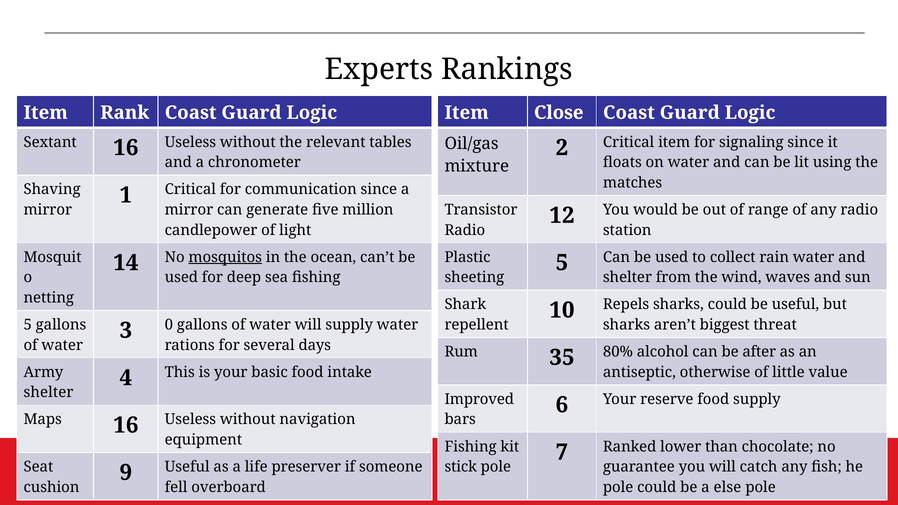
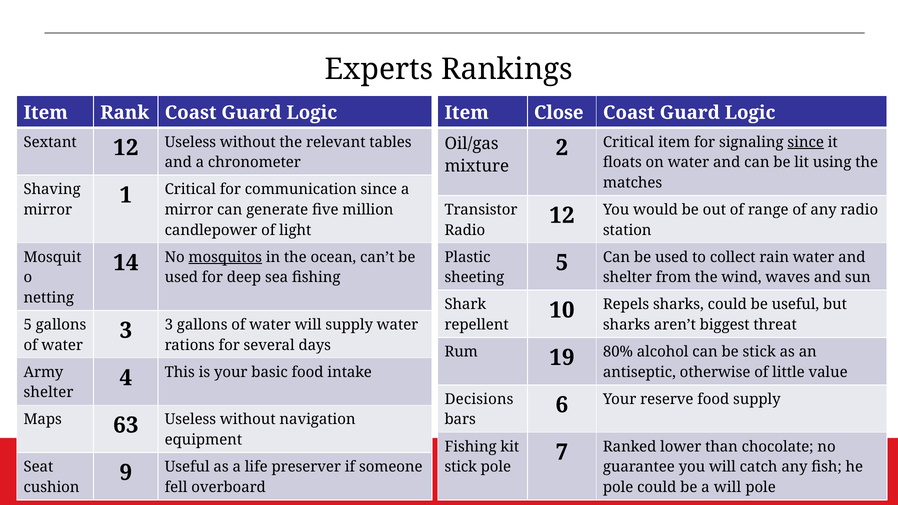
Sextant 16: 16 -> 12 (126, 148)
since underline: none -> present (806, 142)
3 0: 0 -> 3 (169, 325)
35: 35 -> 19 (562, 358)
be after: after -> stick (759, 352)
Improved: Improved -> Decisions (479, 399)
Maps 16: 16 -> 63 (126, 425)
a else: else -> will (727, 487)
